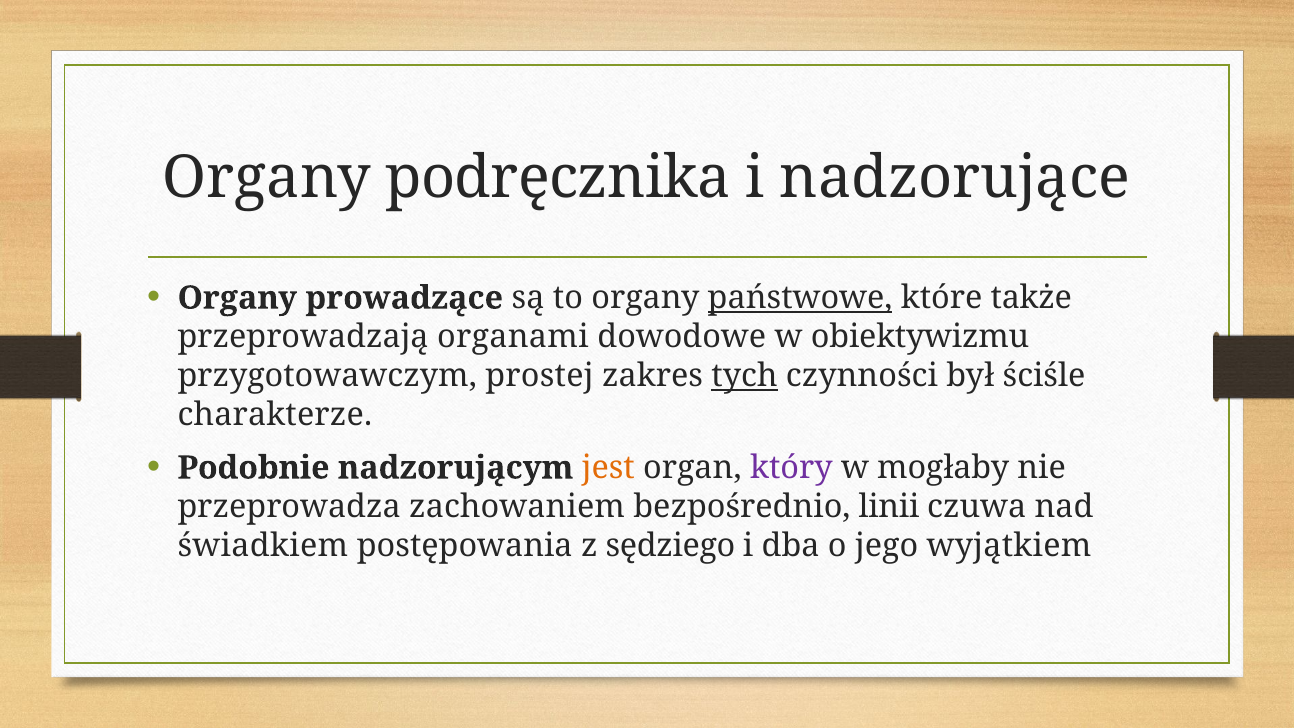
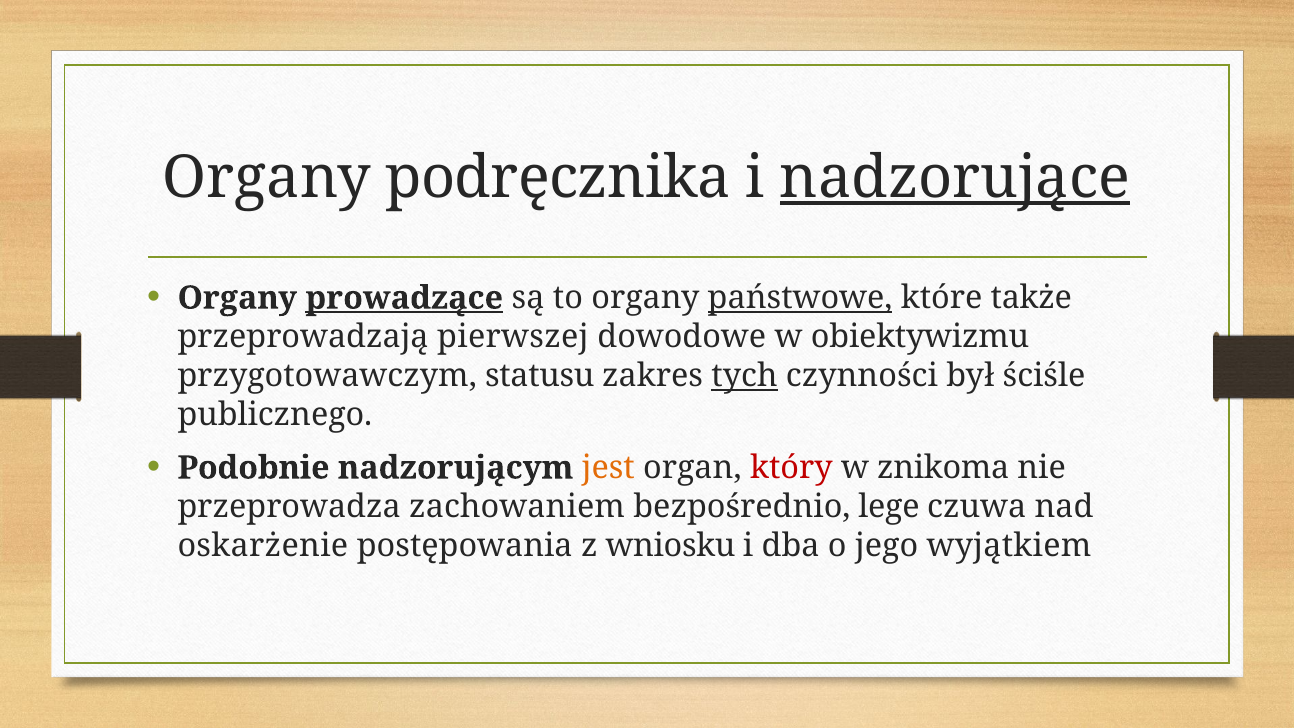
nadzorujące underline: none -> present (955, 178)
prowadzące underline: none -> present (404, 298)
organami: organami -> pierwszej (513, 337)
prostej: prostej -> statusu (540, 376)
charakterze: charakterze -> publicznego (275, 414)
który colour: purple -> red (791, 468)
mogłaby: mogłaby -> znikoma (943, 468)
linii: linii -> lege (889, 507)
świadkiem: świadkiem -> oskarżenie (263, 545)
sędziego: sędziego -> wniosku (670, 545)
